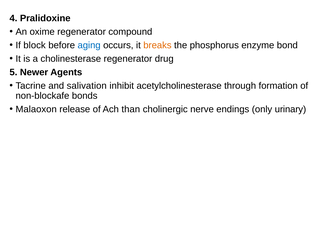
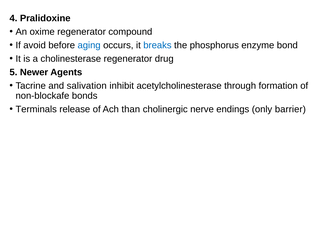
block: block -> avoid (35, 45)
breaks colour: orange -> blue (157, 45)
Malaoxon: Malaoxon -> Terminals (36, 109)
urinary: urinary -> barrier (290, 109)
